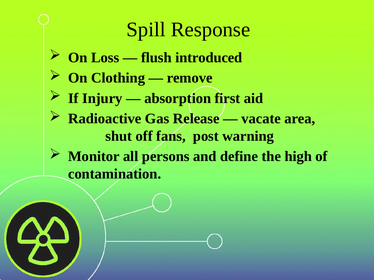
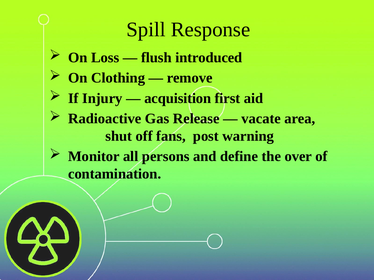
absorption: absorption -> acquisition (178, 98)
high: high -> over (298, 157)
